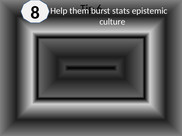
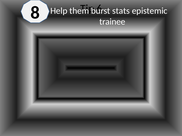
culture: culture -> trainee (112, 22)
